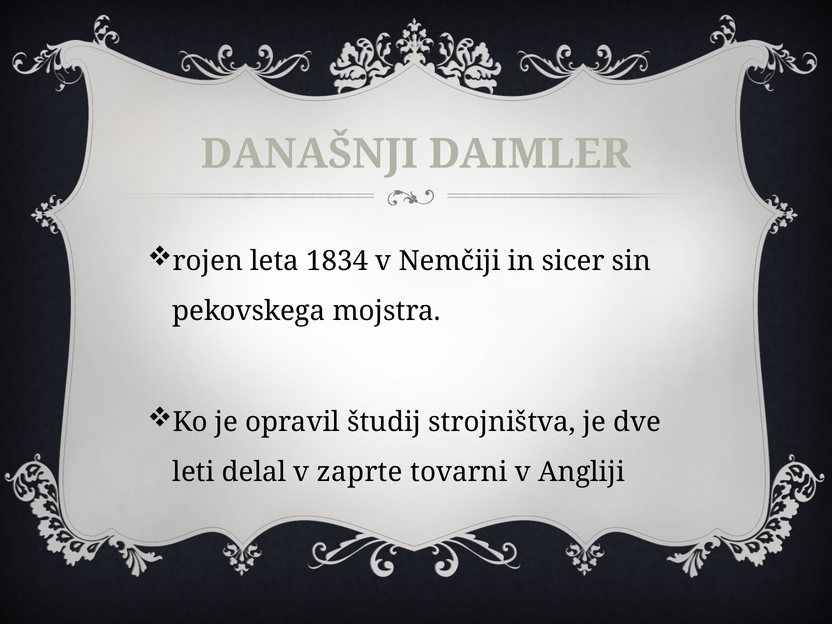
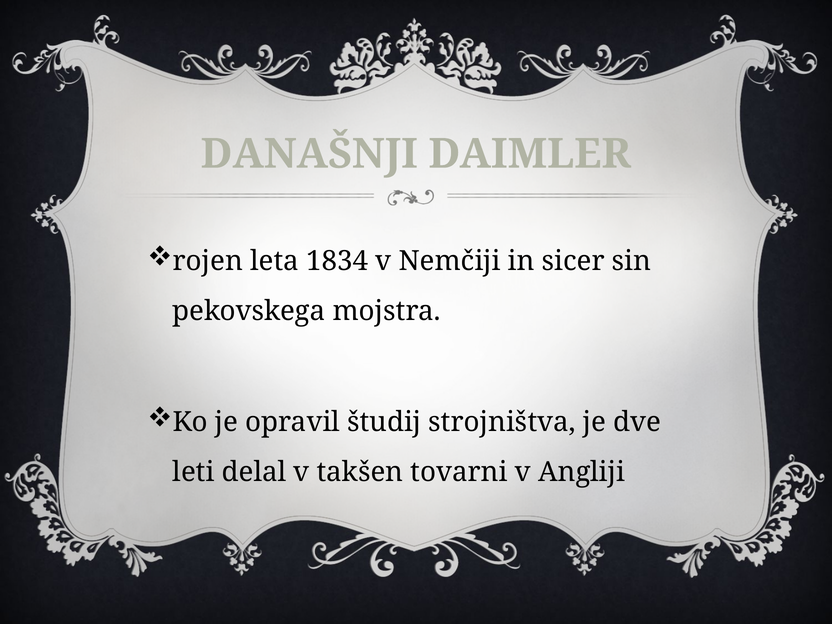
zaprte: zaprte -> takšen (360, 472)
